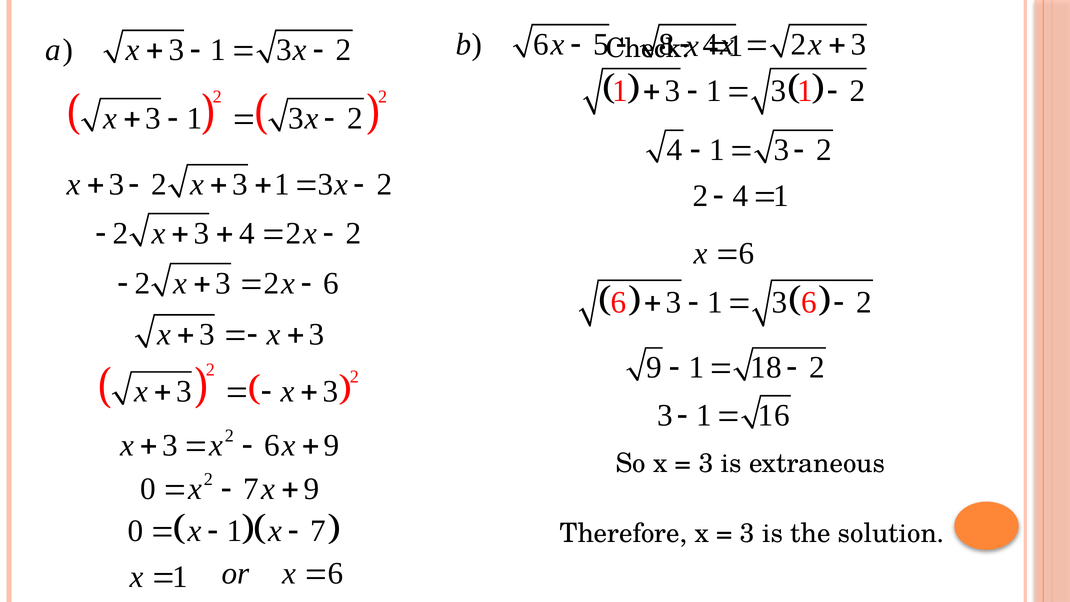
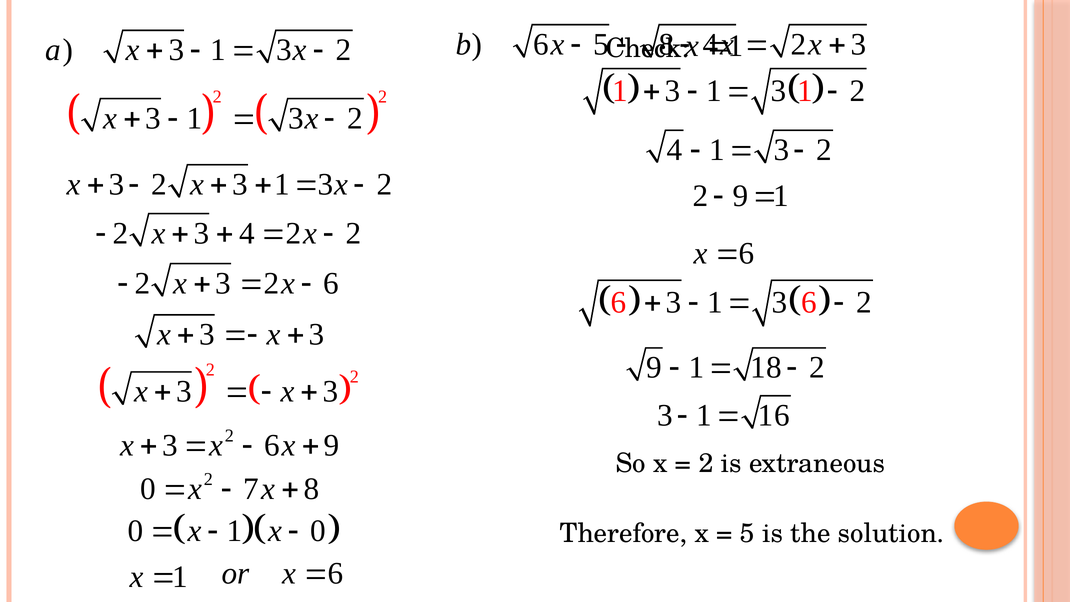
4: 4 -> 9 (740, 196)
3: 3 -> 2 (706, 463)
9: 9 -> 8 (312, 489)
1 7: 7 -> 0 (318, 531)
3: 3 -> 5 (747, 533)
